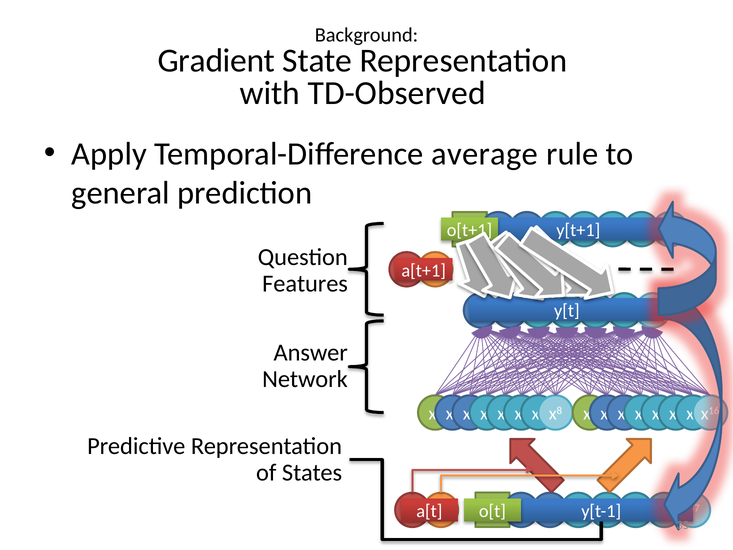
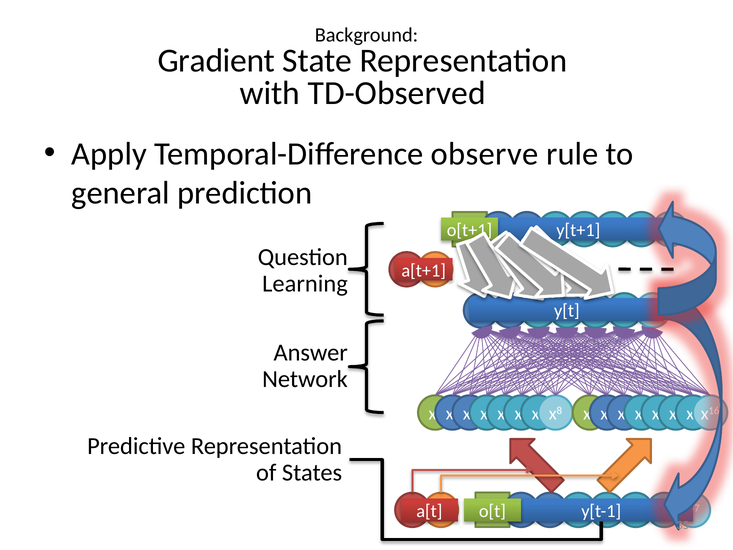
average: average -> observe (485, 154)
Features: Features -> Learning (305, 284)
